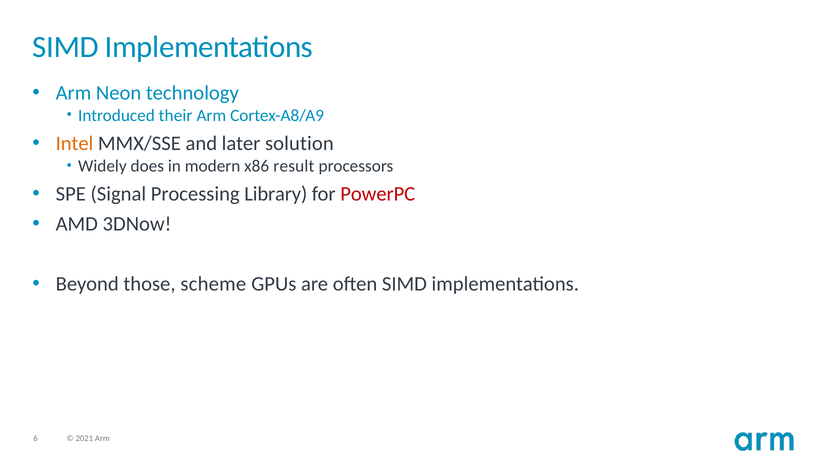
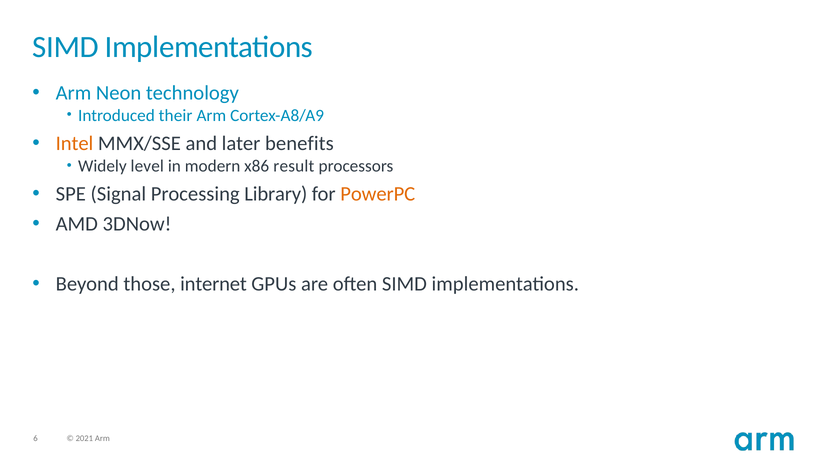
solution: solution -> benefits (299, 144)
does: does -> level (147, 166)
PowerPC colour: red -> orange (378, 194)
scheme: scheme -> internet (214, 284)
